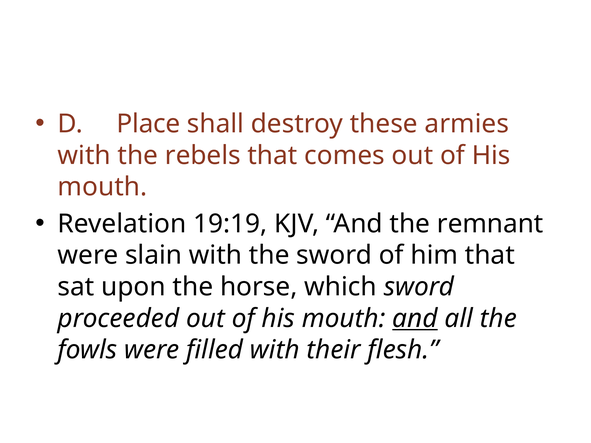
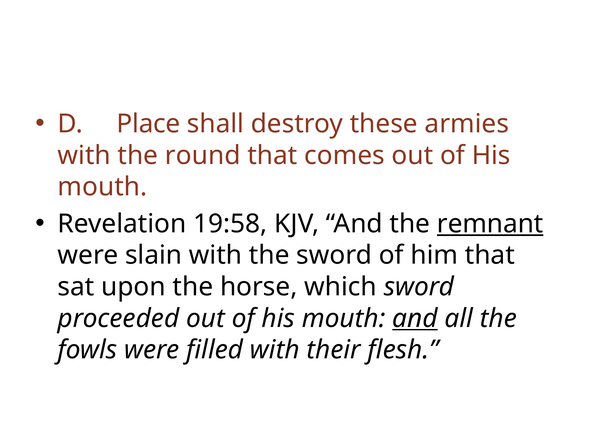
rebels: rebels -> round (203, 156)
19:19: 19:19 -> 19:58 (230, 224)
remnant underline: none -> present (490, 224)
